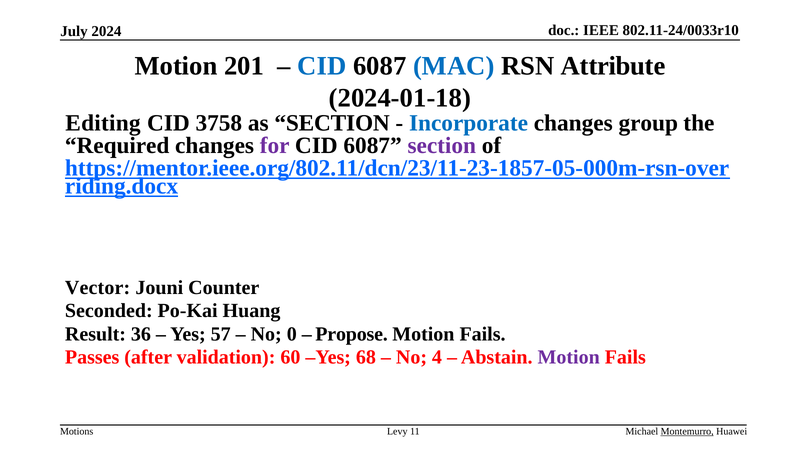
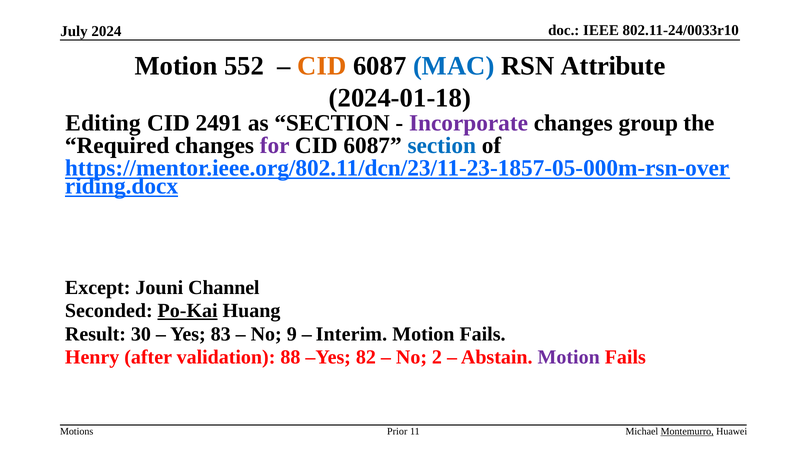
201: 201 -> 552 (244, 66)
CID colour: blue -> orange (322, 66)
3758: 3758 -> 2491 (219, 123)
Incorporate colour: blue -> purple (469, 123)
section colour: purple -> blue (442, 146)
Vector: Vector -> Except (98, 288)
Counter: Counter -> Channel (224, 288)
Po-Kai underline: none -> present (188, 311)
36: 36 -> 30 (141, 334)
57: 57 -> 83 (221, 334)
0: 0 -> 9 (292, 334)
Propose: Propose -> Interim (351, 334)
Passes: Passes -> Henry (92, 357)
60: 60 -> 88 (290, 357)
68: 68 -> 82 (366, 357)
4: 4 -> 2 (437, 357)
Levy: Levy -> Prior (397, 432)
